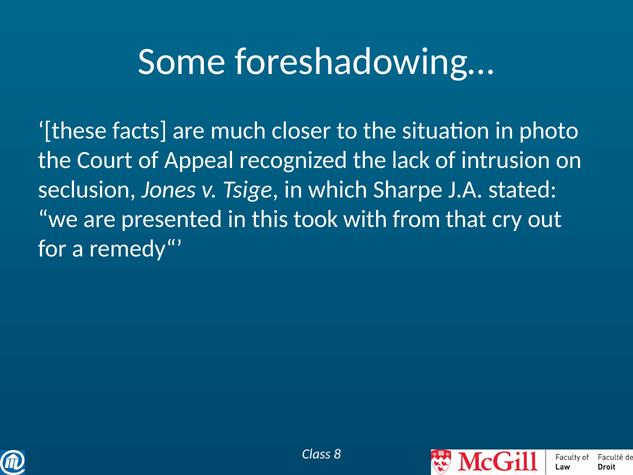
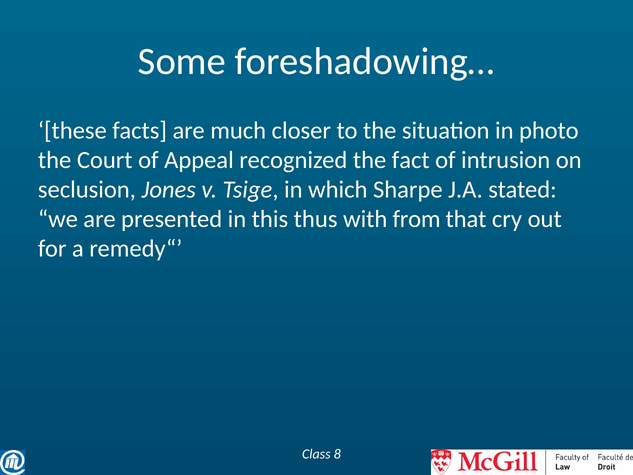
lack: lack -> fact (411, 160)
took: took -> thus (316, 219)
